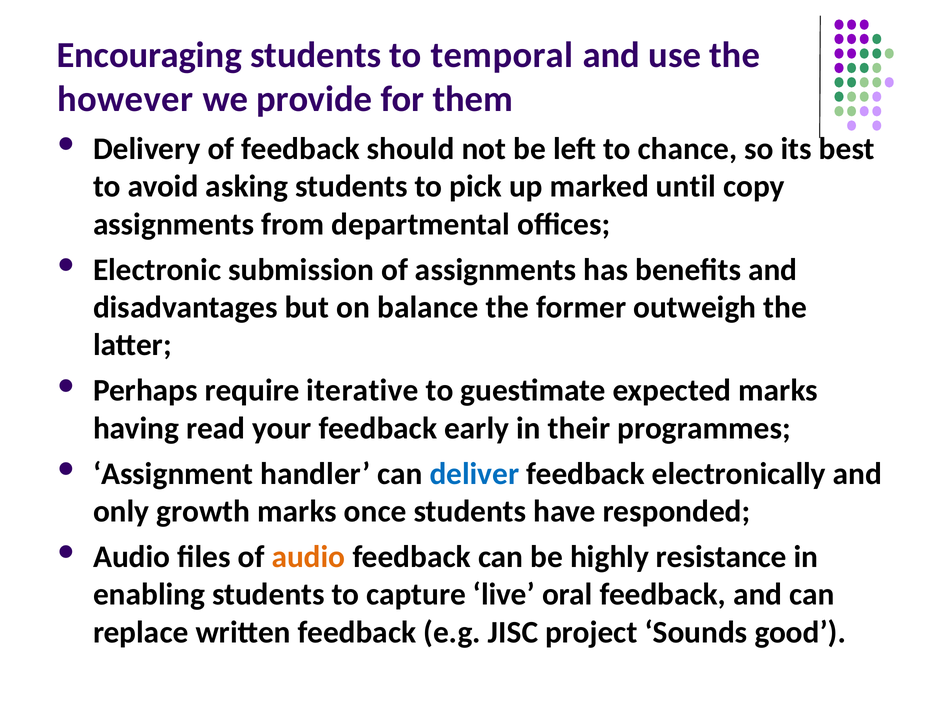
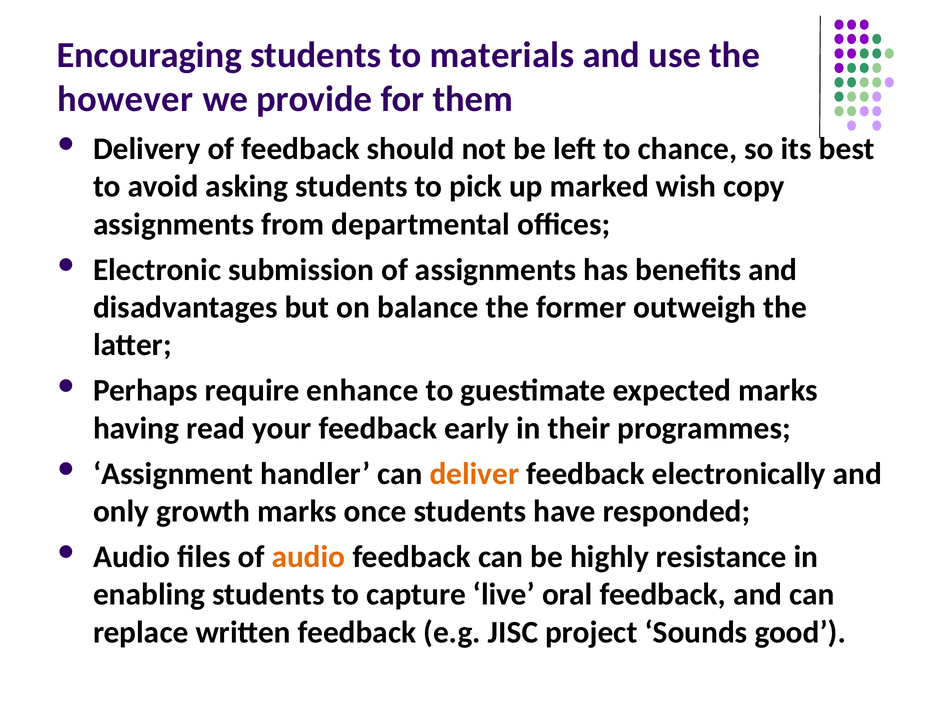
temporal: temporal -> materials (502, 55)
until: until -> wish (686, 187)
iterative: iterative -> enhance (363, 391)
deliver colour: blue -> orange (474, 474)
